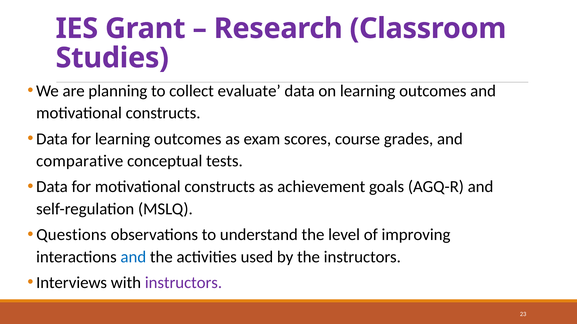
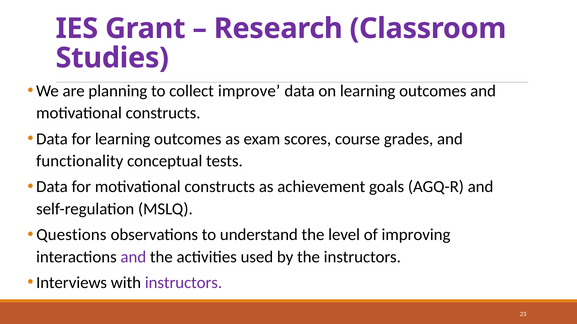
evaluate: evaluate -> improve (249, 91)
comparative: comparative -> functionality (80, 161)
and colour: blue -> purple (133, 257)
